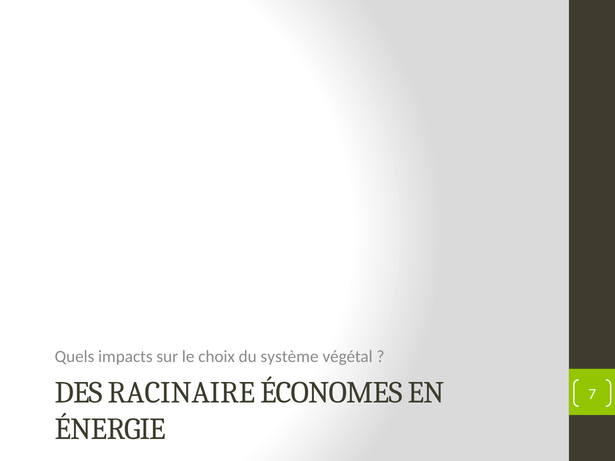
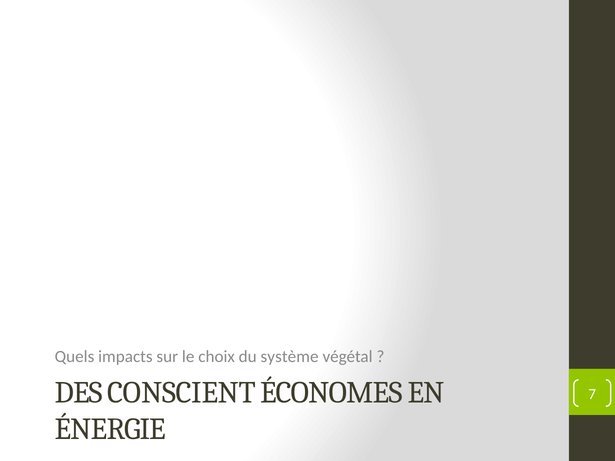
RACINAIRE: RACINAIRE -> CONSCIENT (182, 393)
